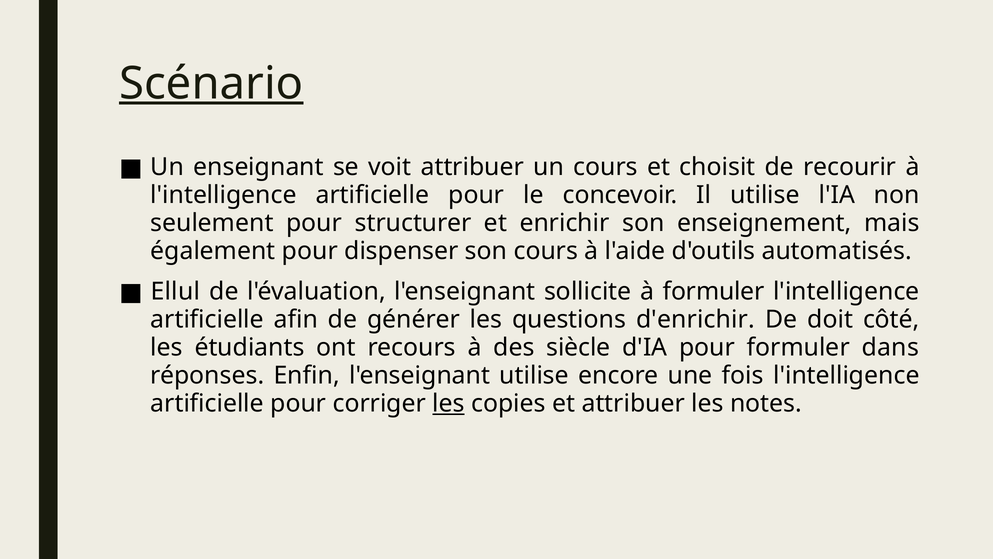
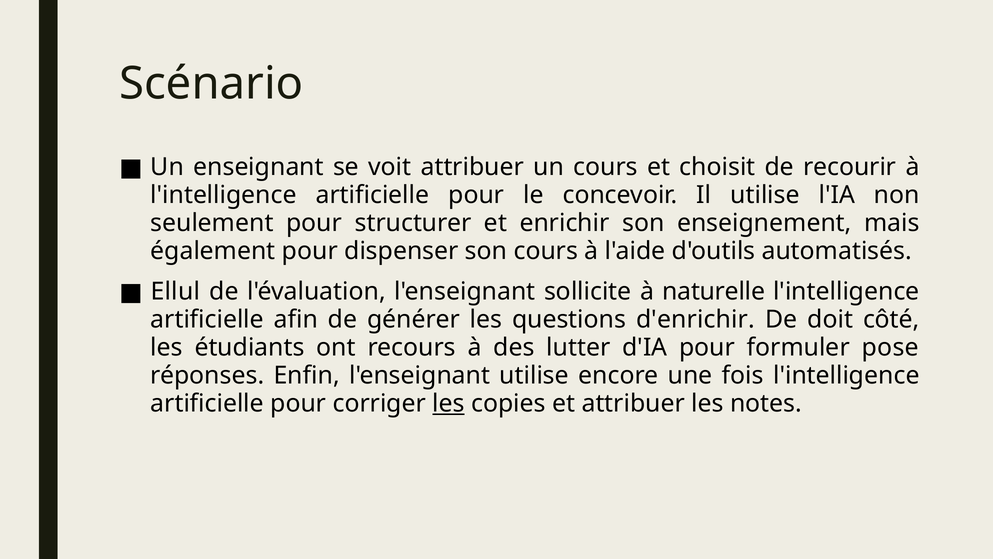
Scénario underline: present -> none (211, 83)
à formuler: formuler -> naturelle (714, 291)
siècle: siècle -> lutter (578, 347)
dans: dans -> pose (890, 347)
